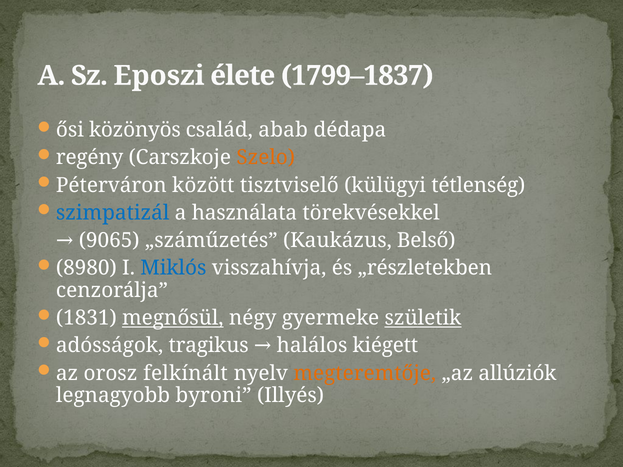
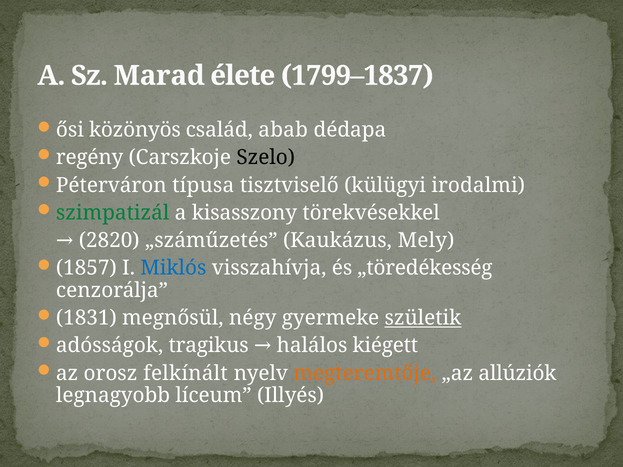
Eposzi: Eposzi -> Marad (159, 76)
Szelo colour: orange -> black (266, 158)
között: között -> típusa (203, 185)
tétlenség: tétlenség -> irodalmi (478, 185)
szimpatizál colour: blue -> green (113, 213)
használata: használata -> kisasszony (244, 213)
9065: 9065 -> 2820 (109, 241)
Belső: Belső -> Mely (426, 241)
8980: 8980 -> 1857 (86, 268)
„részletekben: „részletekben -> „töredékesség (425, 268)
megnősül underline: present -> none (173, 318)
byroni: byroni -> líceum (214, 396)
